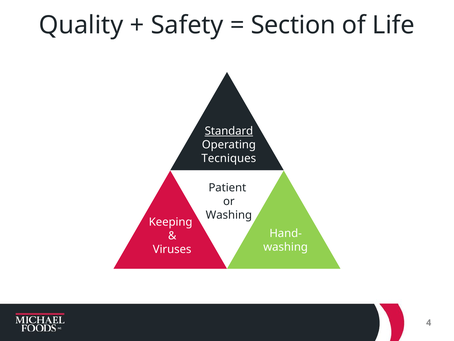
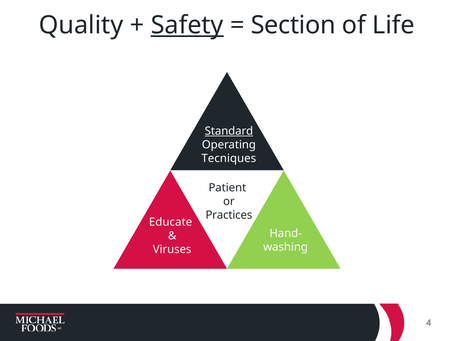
Safety underline: none -> present (187, 25)
Washing: Washing -> Practices (229, 215)
Keeping: Keeping -> Educate (171, 222)
